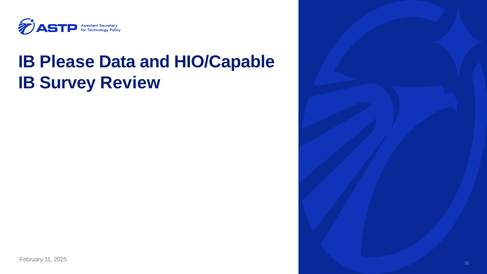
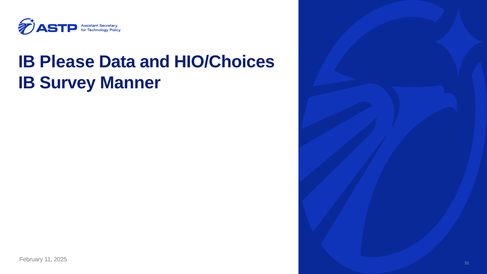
HIO/Capable: HIO/Capable -> HIO/Choices (224, 62)
Review: Review -> Manner (130, 83)
